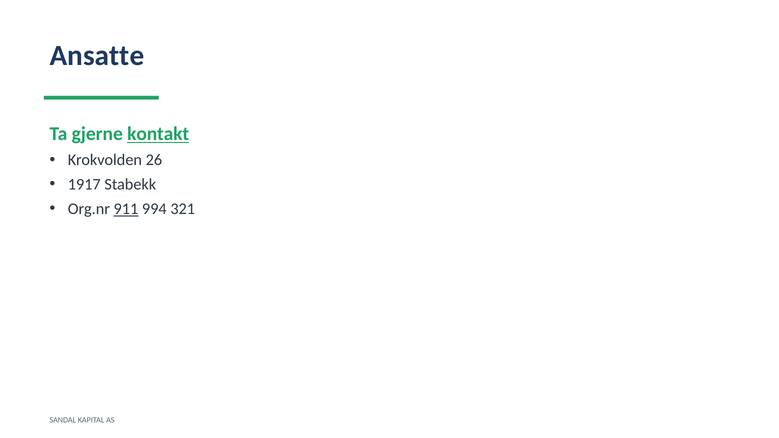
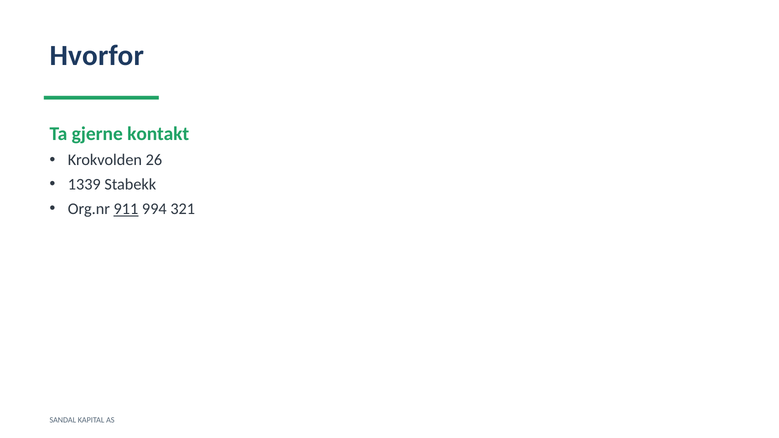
Ansatte: Ansatte -> Hvorfor (97, 56)
kontakt underline: present -> none (158, 134)
1917: 1917 -> 1339 (84, 185)
